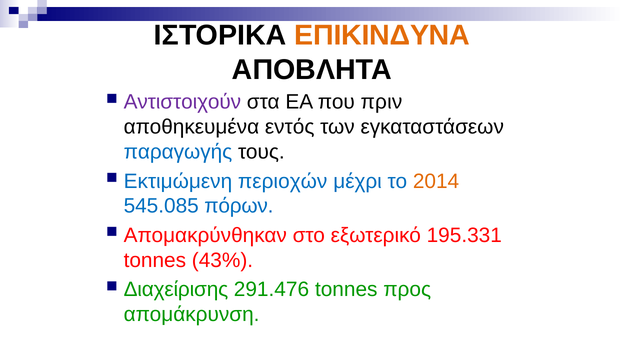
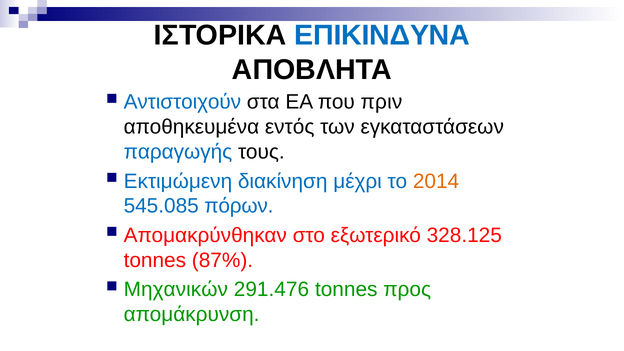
ΕΠΙΚΙΝΔΥΝΑ colour: orange -> blue (382, 36)
Αντιστοιχούν colour: purple -> blue (182, 102)
περιοχών: περιοχών -> διακίνηση (283, 181)
195.331: 195.331 -> 328.125 (464, 235)
43%: 43% -> 87% (222, 260)
Διαχείρισης: Διαχείρισης -> Μηχανικών (176, 289)
